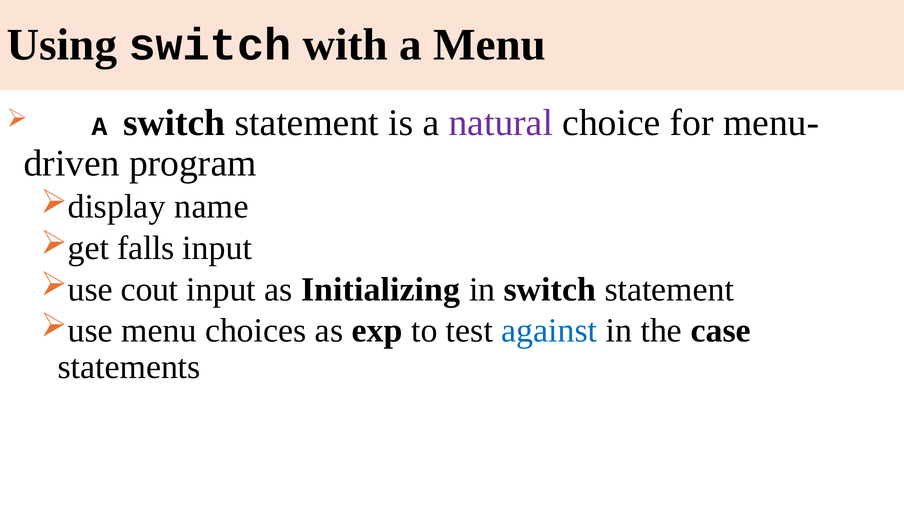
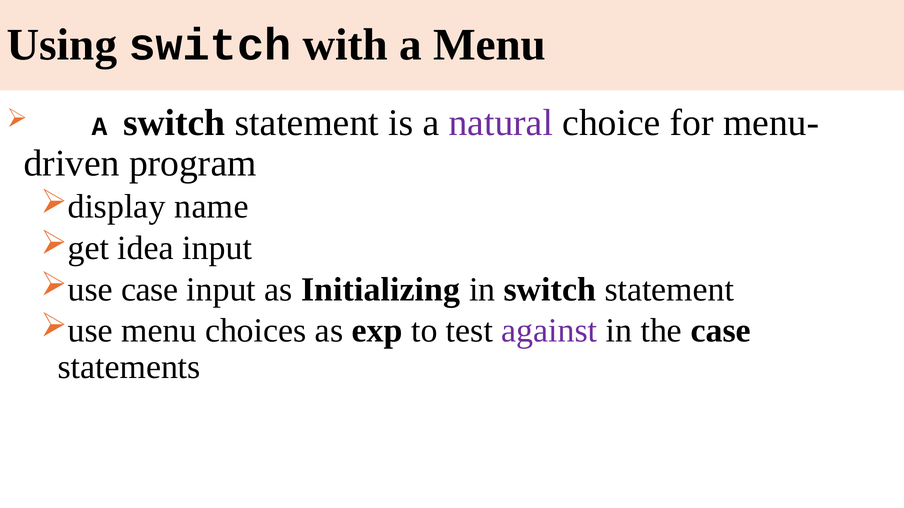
falls: falls -> idea (146, 248)
cout: cout -> case (150, 290)
against colour: blue -> purple (549, 331)
